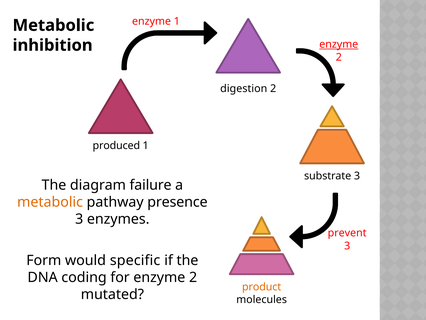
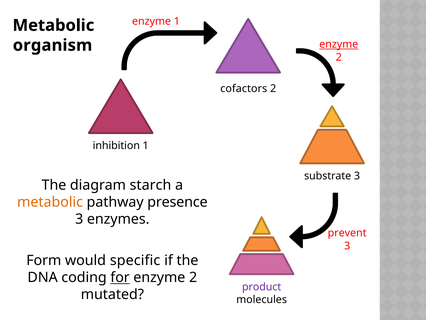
inhibition: inhibition -> organism (53, 45)
digestion: digestion -> cofactors (244, 88)
produced: produced -> inhibition (116, 145)
failure: failure -> starch (150, 185)
for underline: none -> present (120, 277)
product colour: orange -> purple (262, 286)
